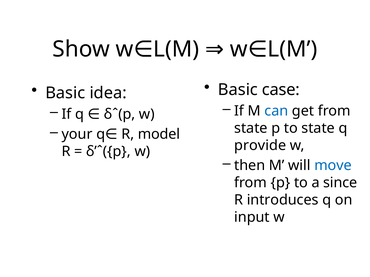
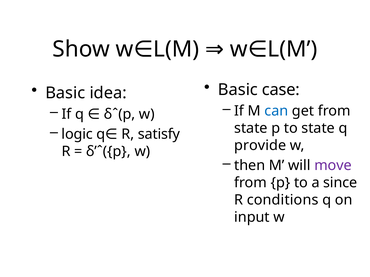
your: your -> logic (77, 134)
model: model -> satisfy (159, 134)
move colour: blue -> purple (333, 166)
introduces: introduces -> conditions (283, 200)
